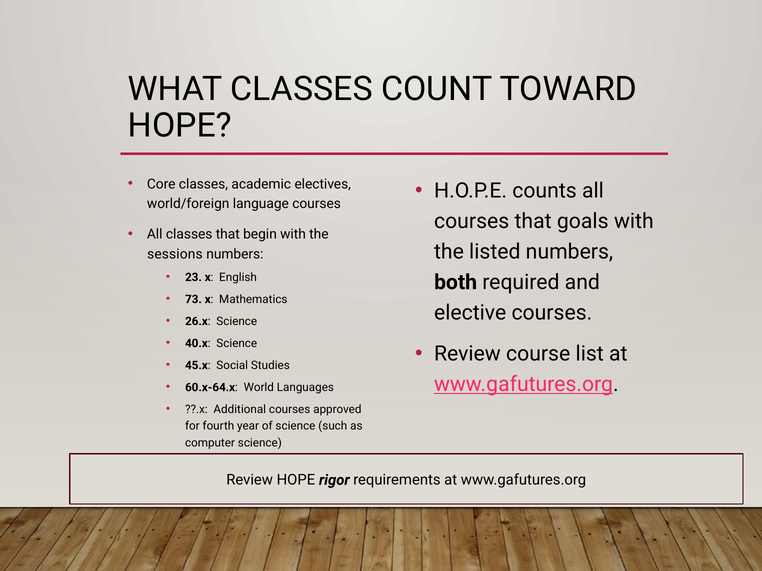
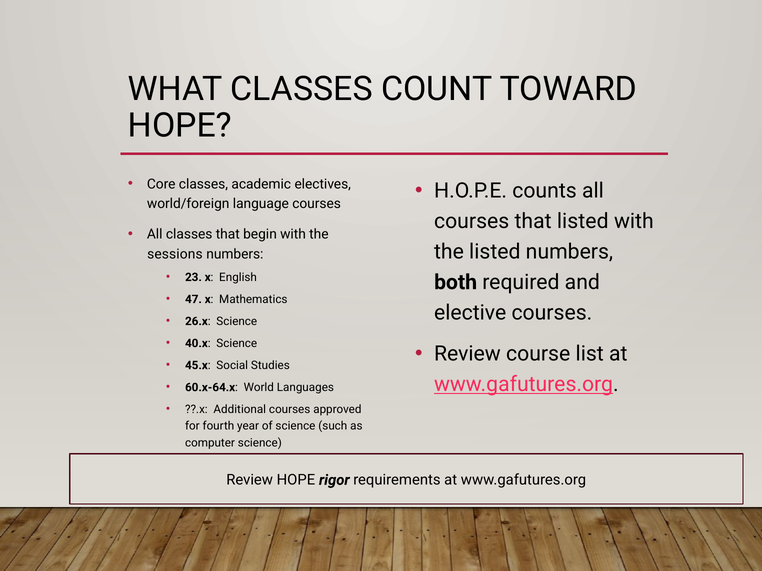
that goals: goals -> listed (583, 221)
73: 73 -> 47 (193, 299)
